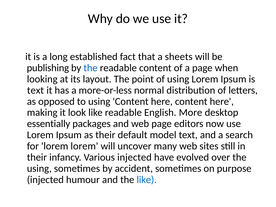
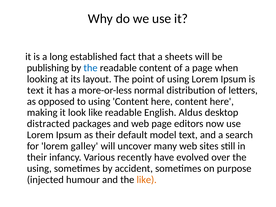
More: More -> Aldus (191, 113)
essentially: essentially -> distracted (48, 124)
lorem lorem: lorem -> galley (84, 146)
Various injected: injected -> recently (134, 157)
like colour: blue -> orange (147, 180)
